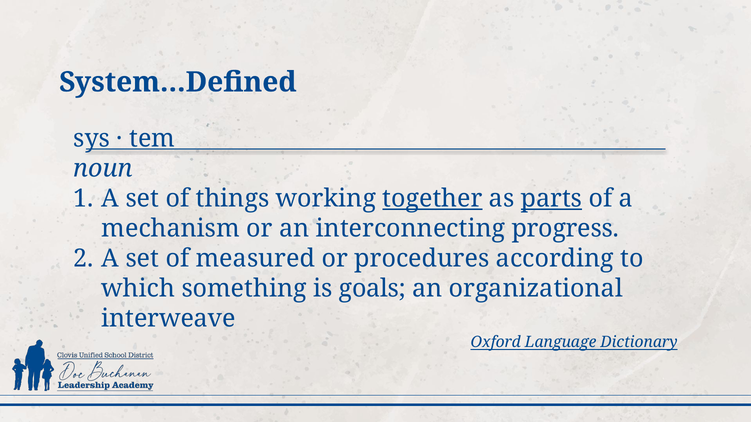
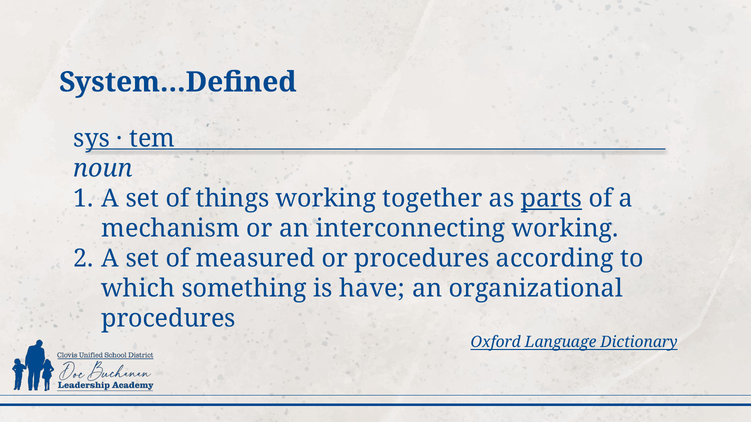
together underline: present -> none (432, 199)
interconnecting progress: progress -> working (565, 229)
goals: goals -> have (372, 289)
interweave: interweave -> procedures (169, 319)
